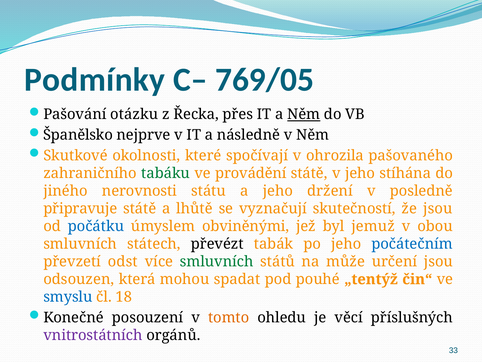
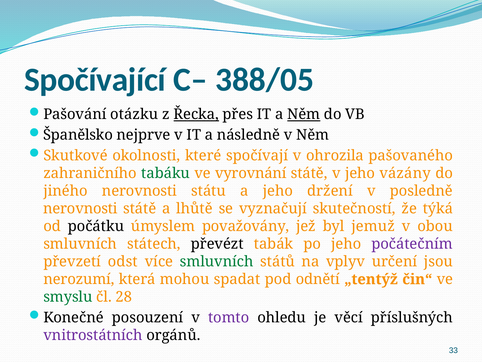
Podmínky: Podmínky -> Spočívající (95, 80)
769/05: 769/05 -> 388/05 (265, 80)
Řecka underline: none -> present (196, 114)
provádění: provádění -> vyrovnání (251, 173)
stíhána: stíhána -> vázány (405, 173)
připravuje: připravuje -> nerovnosti (80, 208)
že jsou: jsou -> týká (438, 208)
počátku colour: blue -> black (96, 226)
obviněnými: obviněnými -> považovány (246, 226)
počátečním colour: blue -> purple (412, 244)
může: může -> vplyv (346, 261)
odsouzen: odsouzen -> nerozumí (79, 279)
pouhé: pouhé -> odnětí (318, 279)
smyslu colour: blue -> green (68, 297)
18: 18 -> 28 (124, 297)
tomto colour: orange -> purple (229, 317)
